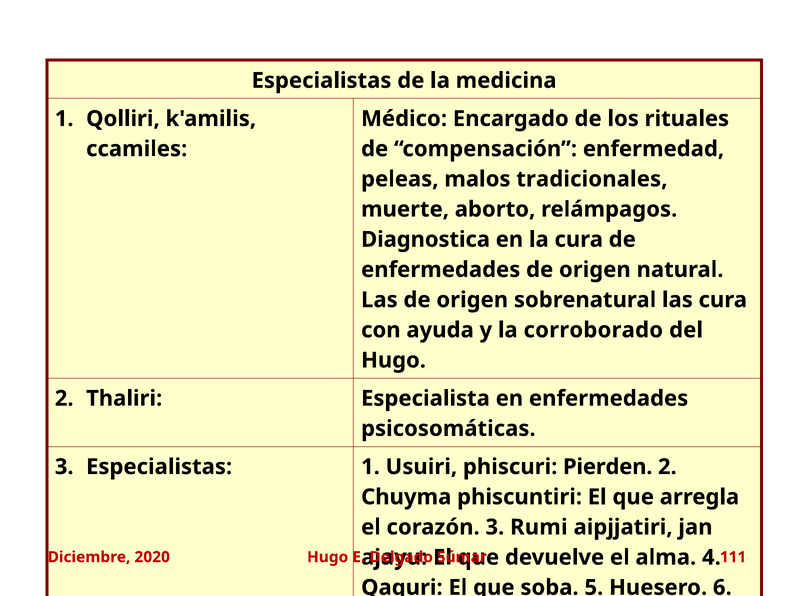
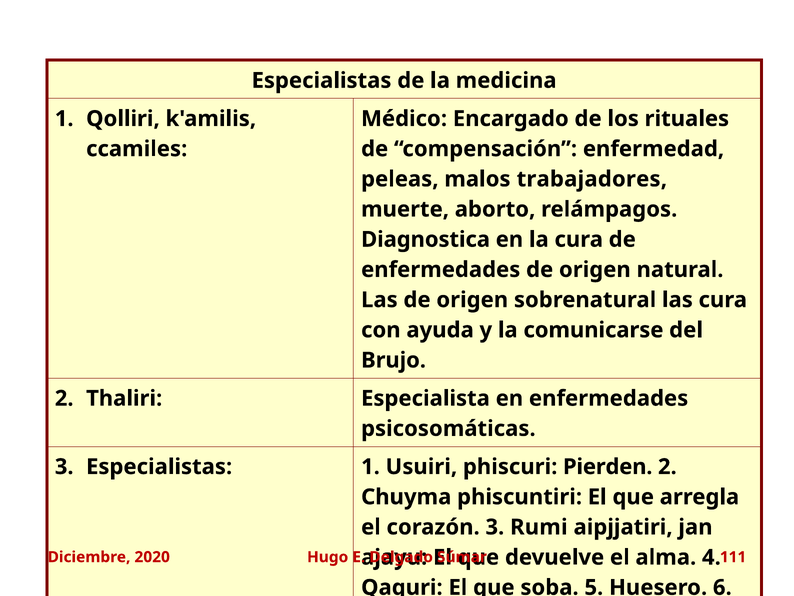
tradicionales: tradicionales -> trabajadores (592, 179)
corroborado: corroborado -> comunicarse (593, 330)
Hugo: Hugo -> Brujo (394, 360)
